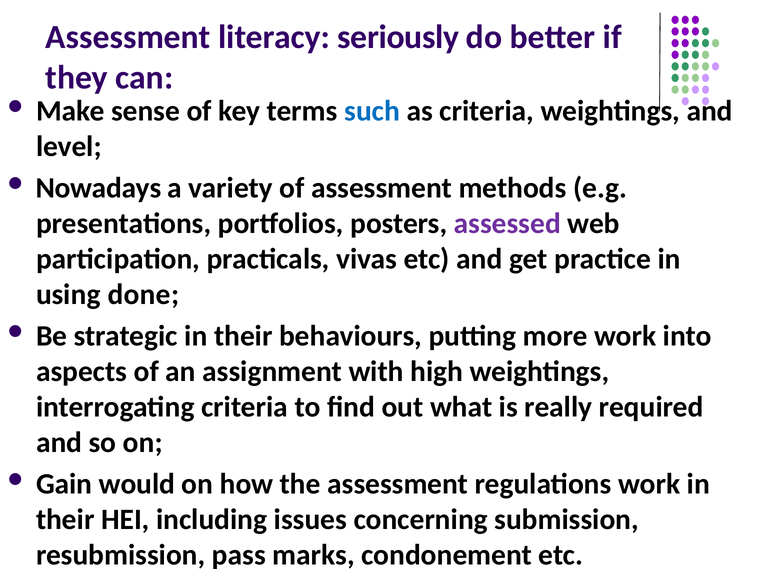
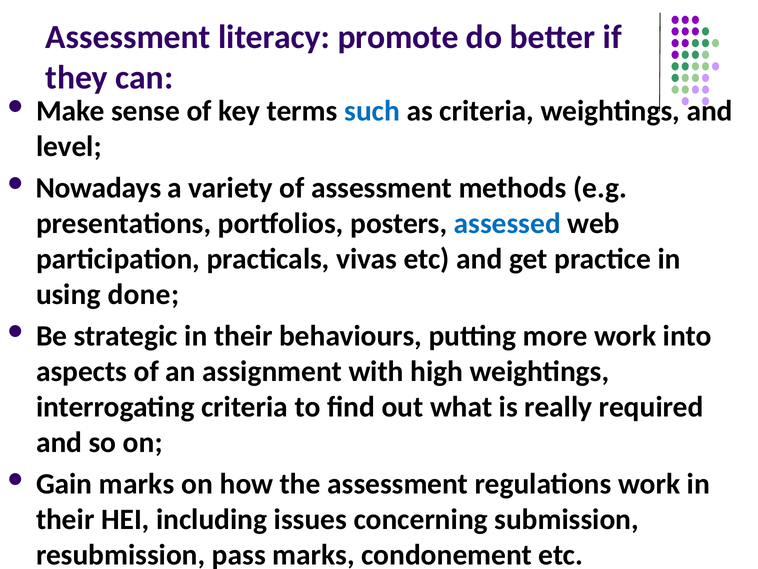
seriously: seriously -> promote (398, 37)
assessed colour: purple -> blue (507, 223)
Gain would: would -> marks (137, 484)
